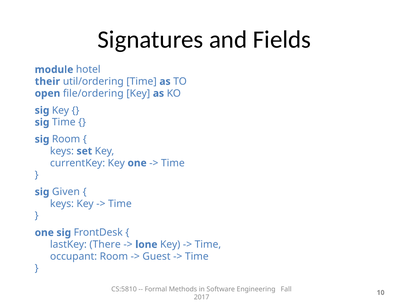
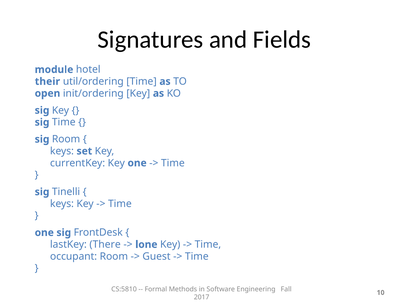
file/ordering: file/ordering -> init/ordering (93, 93)
Given: Given -> Tinelli (66, 192)
